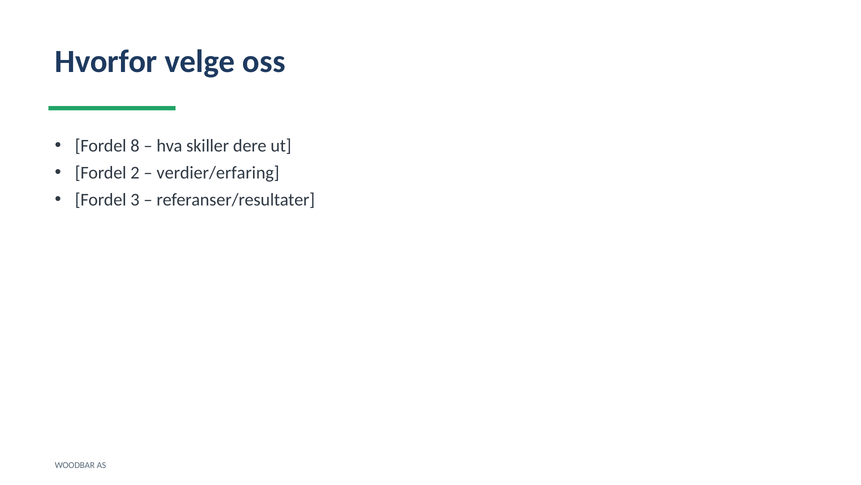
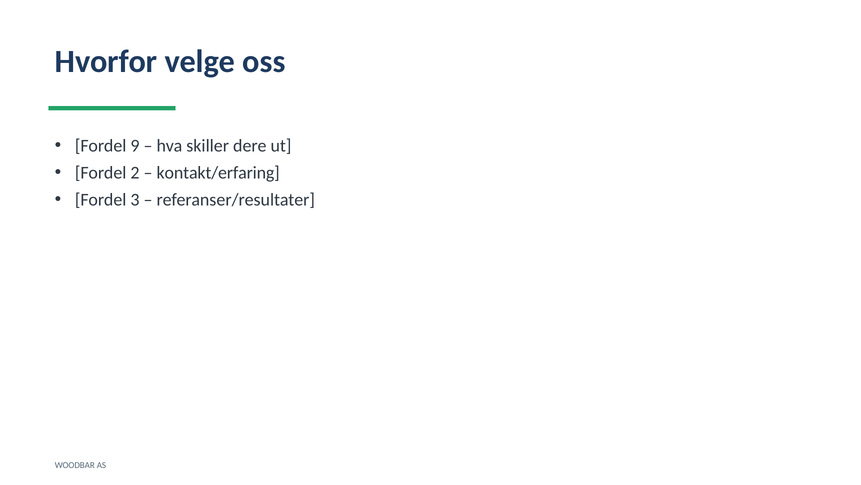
8: 8 -> 9 (135, 146)
verdier/erfaring: verdier/erfaring -> kontakt/erfaring (218, 173)
